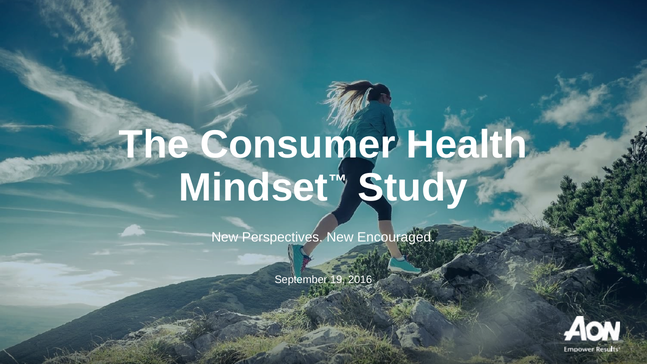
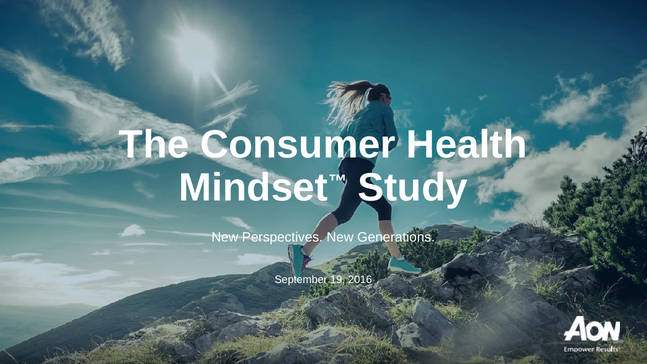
Encouraged: Encouraged -> Generations (396, 237)
